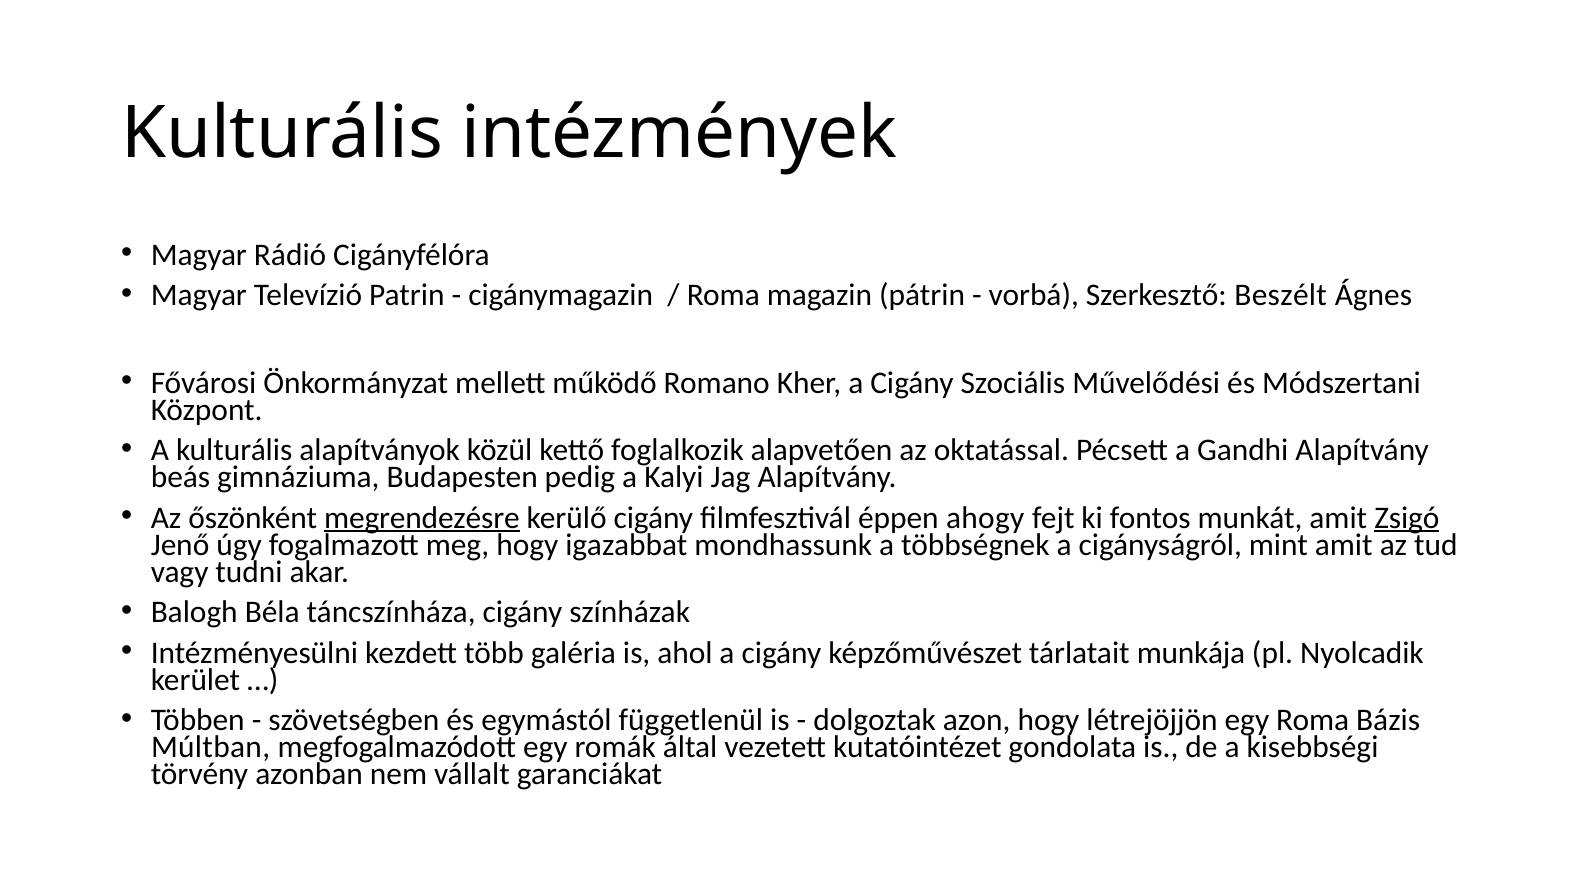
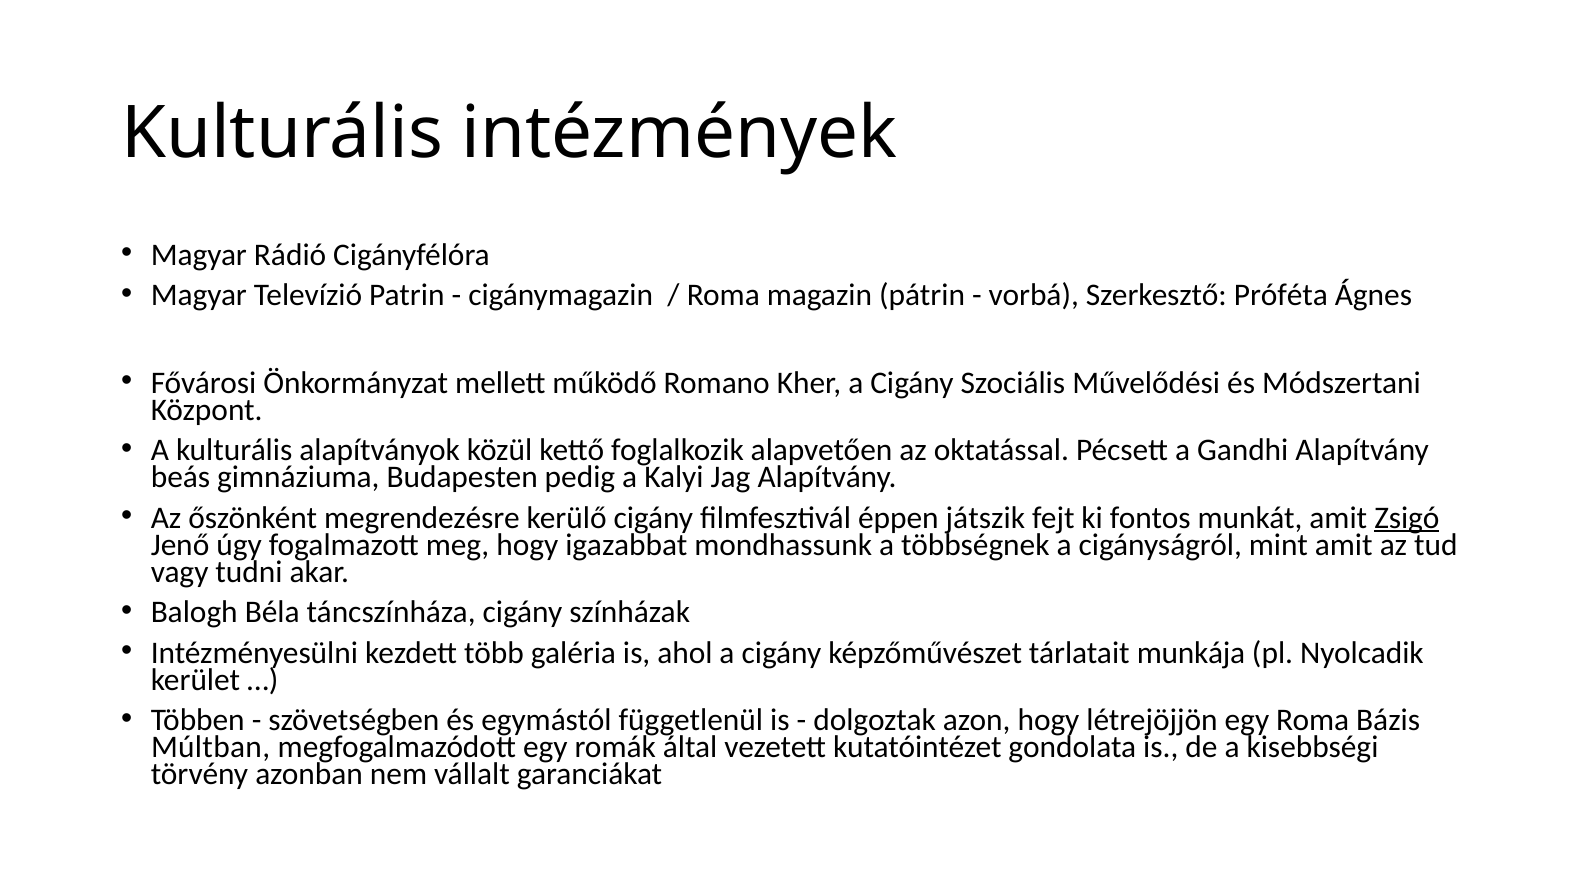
Beszélt: Beszélt -> Próféta (1281, 295)
megrendezésre underline: present -> none (422, 518)
ahogy: ahogy -> játszik (985, 518)
